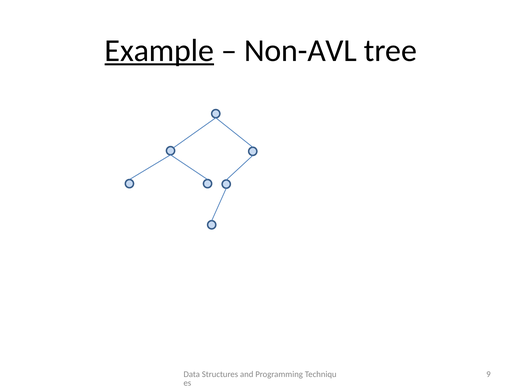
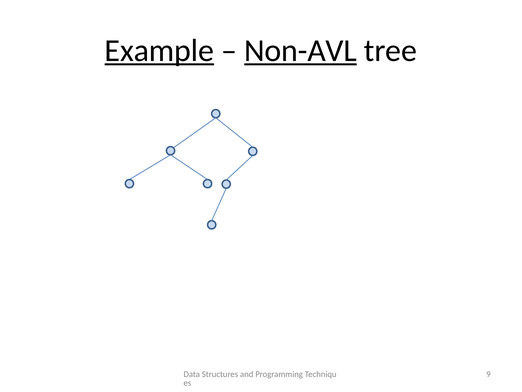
Non-AVL underline: none -> present (301, 51)
